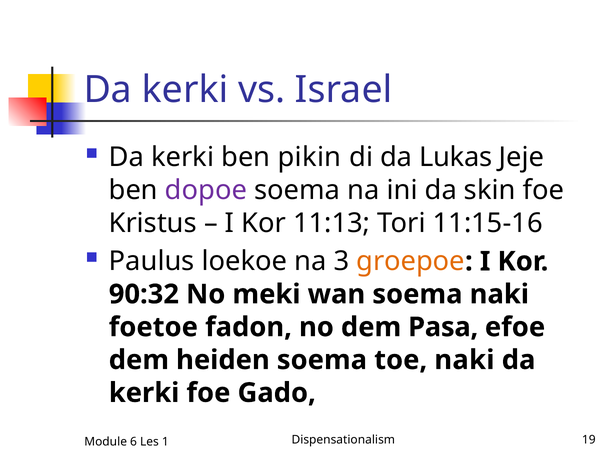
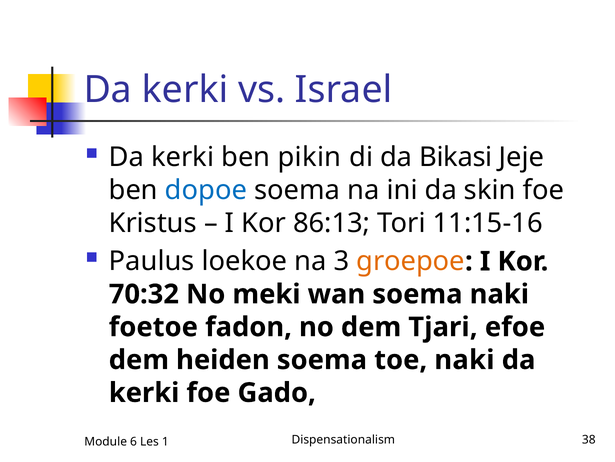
Lukas: Lukas -> Bikasi (456, 157)
dopoe colour: purple -> blue (206, 190)
11:13: 11:13 -> 86:13 (332, 223)
90:32: 90:32 -> 70:32 (144, 294)
Pasa: Pasa -> Tjari (443, 327)
19: 19 -> 38 (589, 439)
